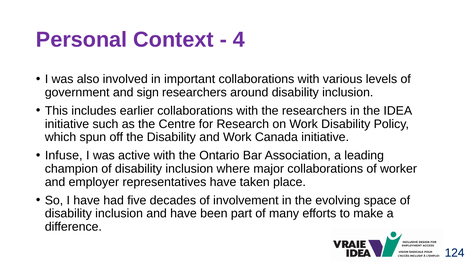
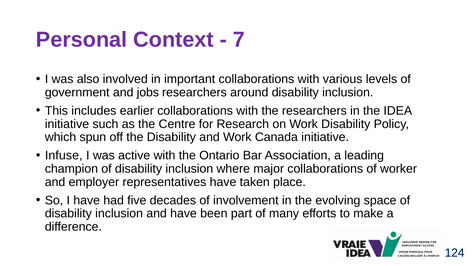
4: 4 -> 7 (239, 40)
sign: sign -> jobs (148, 92)
